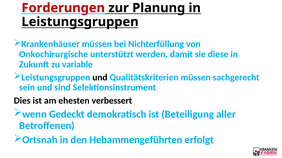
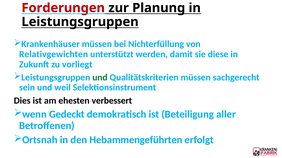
Onkochirurgische: Onkochirurgische -> Relativgewichten (54, 54)
variable: variable -> vorliegt (77, 65)
und colour: black -> green (100, 78)
sind: sind -> weil (62, 88)
